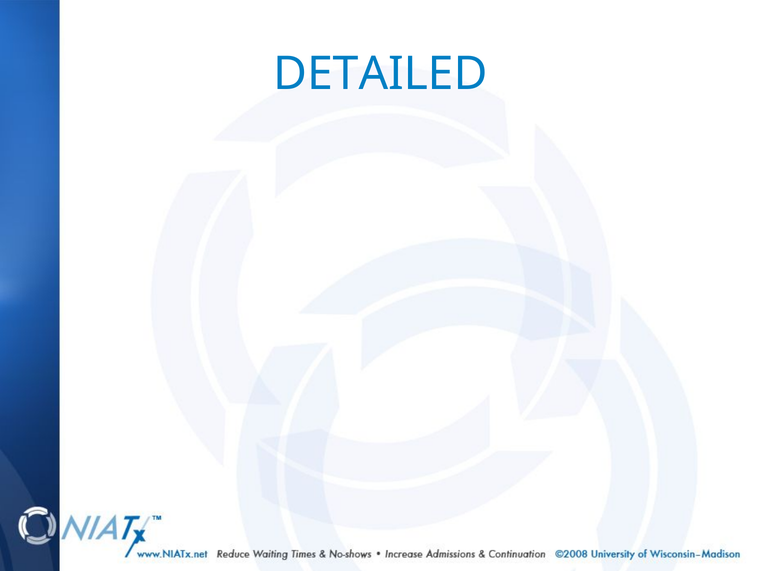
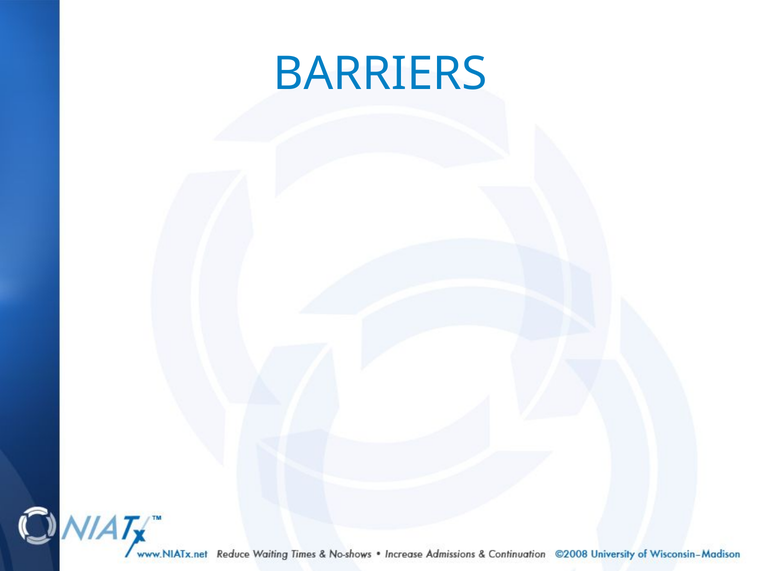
DETAILED: DETAILED -> BARRIERS (380, 74)
